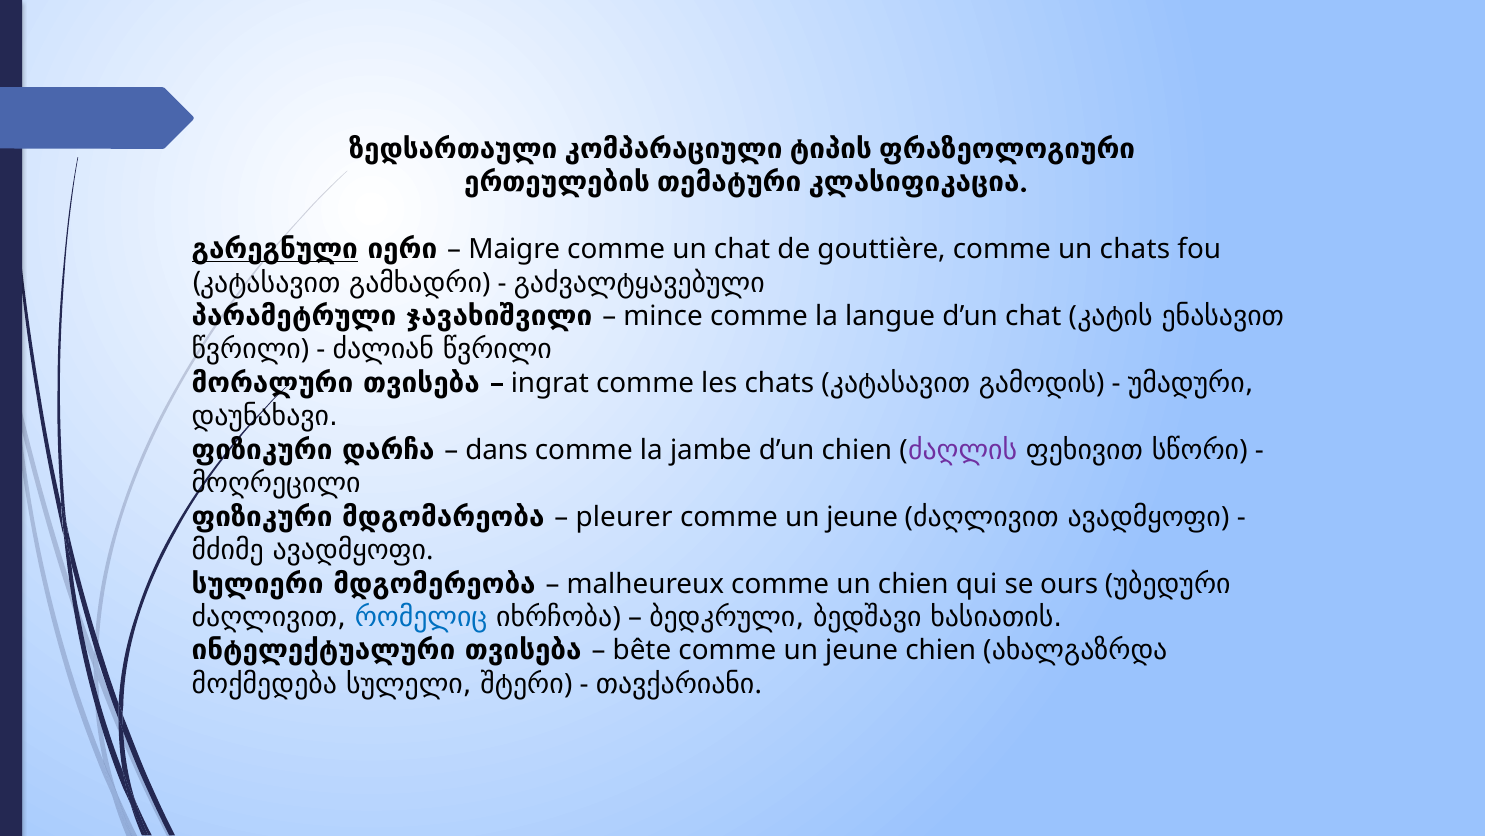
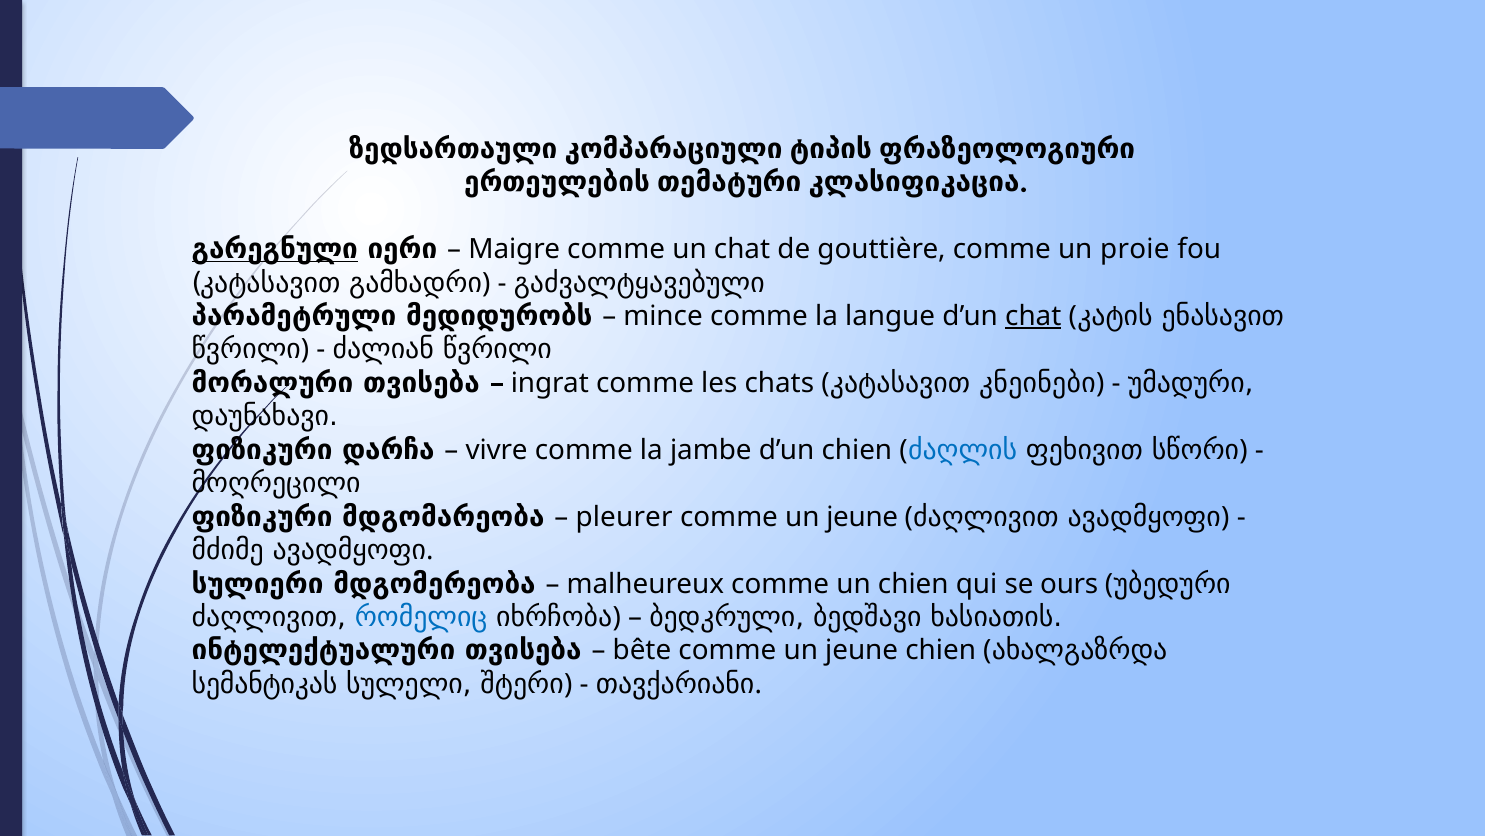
un chats: chats -> proie (1135, 249)
ჯავახიშვილი: ჯავახიშვილი -> მედიდურობს (499, 316)
chat underline: none -> present (1033, 316)
გამოდის: გამოდის -> კნეინები (1037, 383)
dans: dans -> vivre (497, 450)
ძაღლის colour: purple -> blue (963, 450)
მოქმედება: მოქმედება -> სემანტიკას (265, 684)
